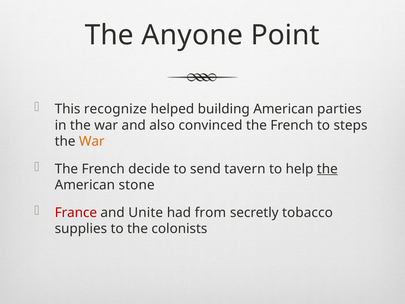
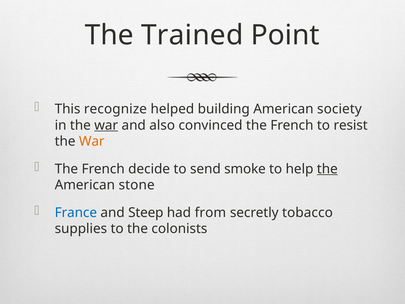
Anyone: Anyone -> Trained (192, 35)
parties: parties -> society (339, 109)
war underline: none -> present (106, 125)
steps: steps -> resist (351, 125)
tavern: tavern -> smoke (245, 169)
France colour: red -> blue (76, 212)
Unite: Unite -> Steep (146, 212)
